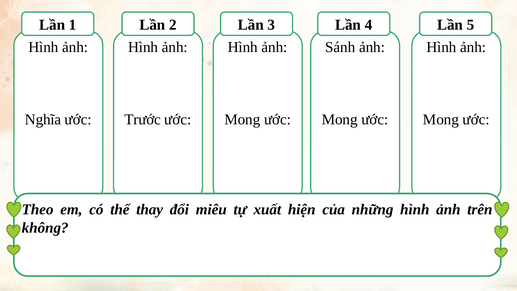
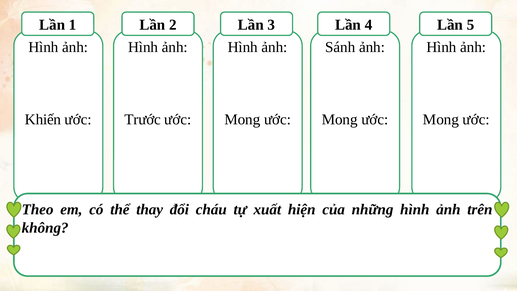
Nghĩa: Nghĩa -> Khiến (43, 119)
miêu: miêu -> cháu (211, 209)
